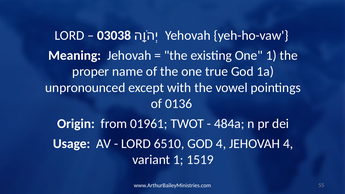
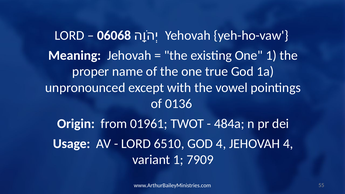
03038: 03038 -> 06068 (114, 36)
1519: 1519 -> 7909 (200, 160)
